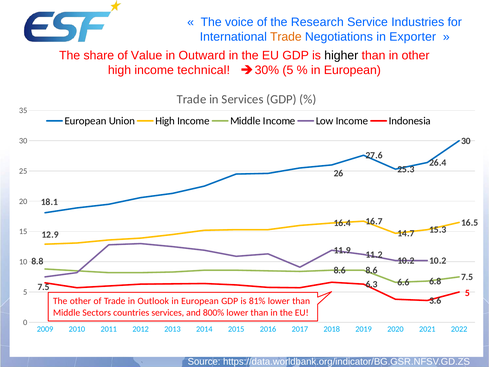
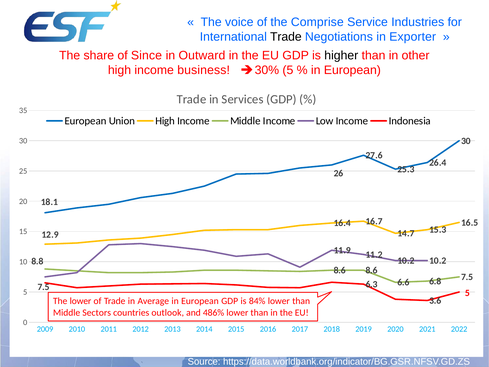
Research: Research -> Comprise (317, 22)
Trade colour: orange -> black (286, 37)
Value: Value -> Since (146, 55)
technical: technical -> business (204, 70)
The other: other -> lower (80, 301)
Outlook: Outlook -> Average (153, 301)
81%: 81% -> 84% (257, 301)
countries services: services -> outlook (168, 312)
800%: 800% -> 486% (214, 312)
